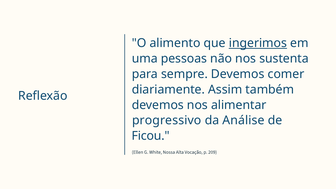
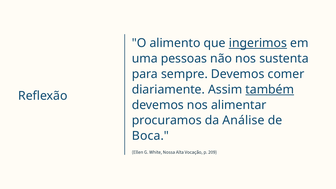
também underline: none -> present (270, 90)
progressivo: progressivo -> procuramos (167, 120)
Ficou: Ficou -> Boca (150, 136)
